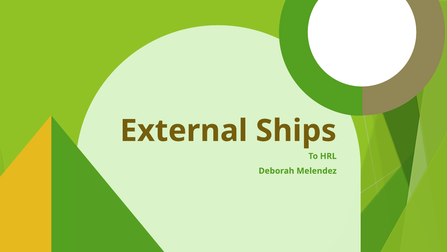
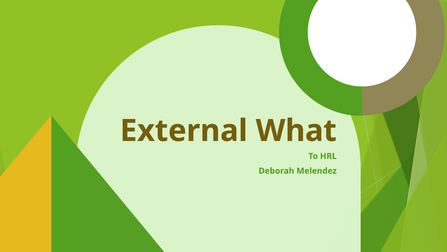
Ships: Ships -> What (296, 131)
